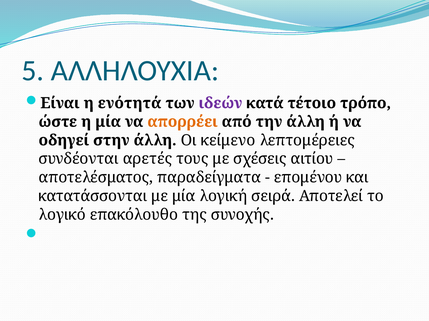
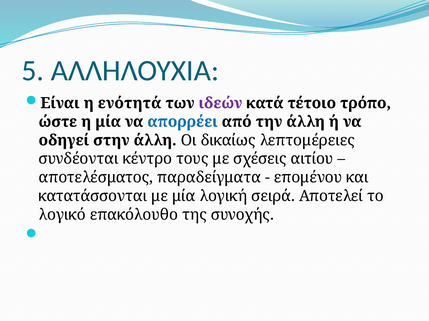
απορρέει colour: orange -> blue (182, 122)
κείμενο: κείμενο -> δικαίως (228, 141)
αρετές: αρετές -> κέντρο (147, 159)
